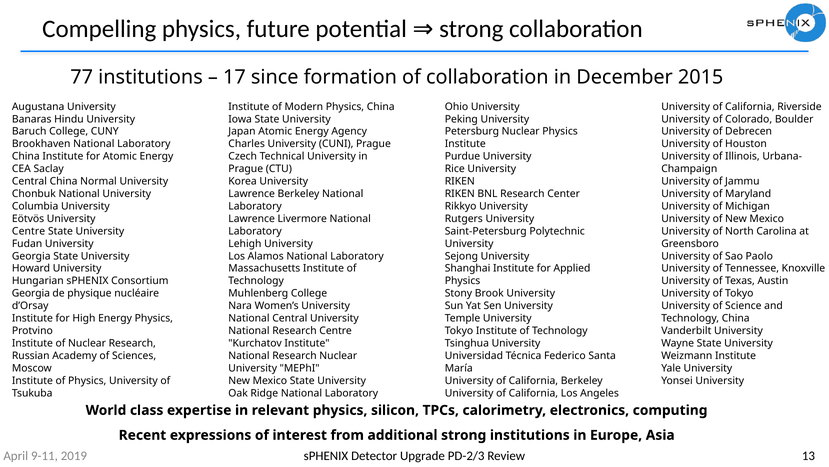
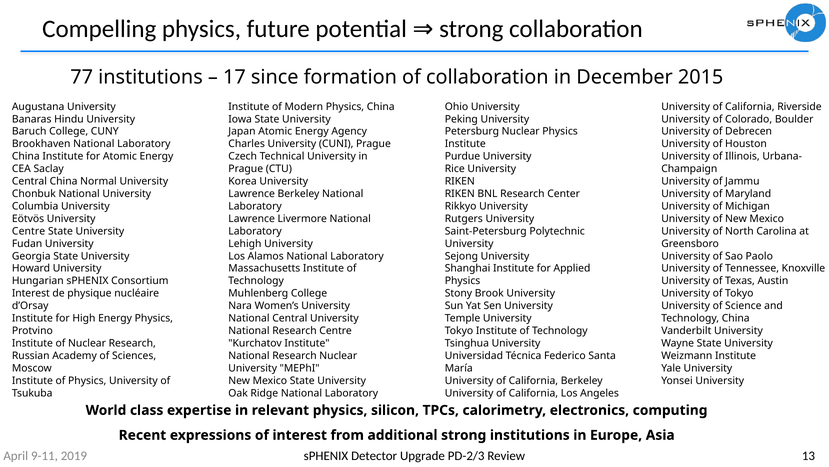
Georgia: Georgia -> Interest (31, 293)
